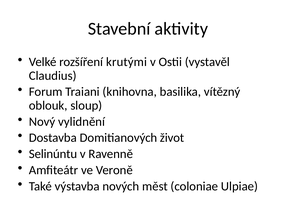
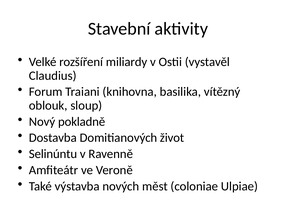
krutými: krutými -> miliardy (127, 62)
vylidnění: vylidnění -> pokladně (82, 122)
